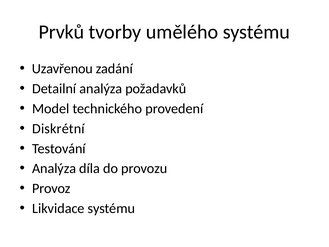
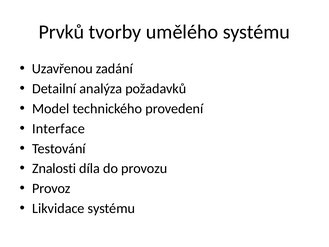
Diskrétní: Diskrétní -> Interface (58, 129)
Analýza: Analýza -> Znalosti (54, 168)
